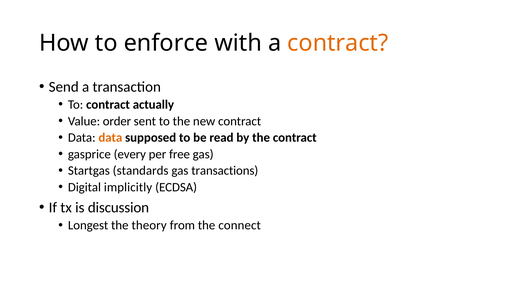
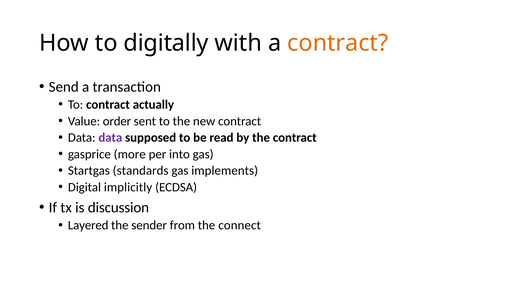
enforce: enforce -> digitally (166, 43)
data colour: orange -> purple (110, 137)
every: every -> more (130, 154)
free: free -> into (179, 154)
transactions: transactions -> implements (225, 170)
Longest: Longest -> Layered (88, 225)
theory: theory -> sender (149, 225)
